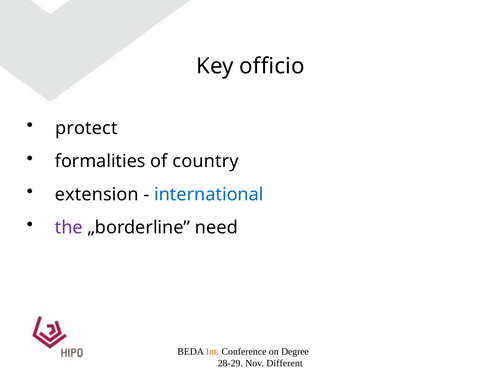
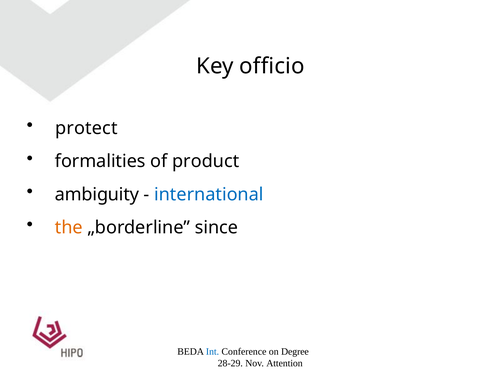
country: country -> product (206, 161)
extension: extension -> ambiguity (97, 194)
the colour: purple -> orange (69, 227)
need: need -> since (216, 227)
Int colour: orange -> blue (212, 351)
Different: Different -> Attention (285, 363)
